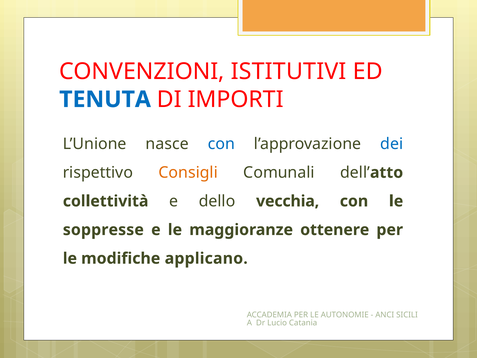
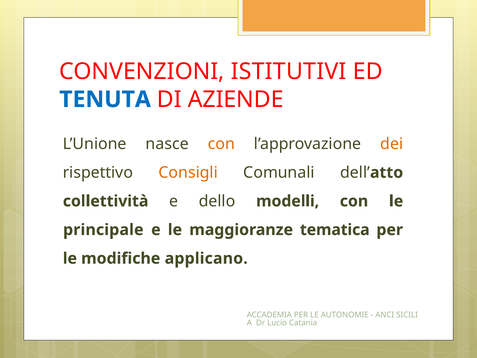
IMPORTI: IMPORTI -> AZIENDE (236, 99)
con colour: blue -> orange (221, 144)
dei colour: blue -> orange (392, 144)
vecchia: vecchia -> modelli (288, 201)
soppresse: soppresse -> principale (103, 230)
ottenere: ottenere -> tematica (335, 230)
